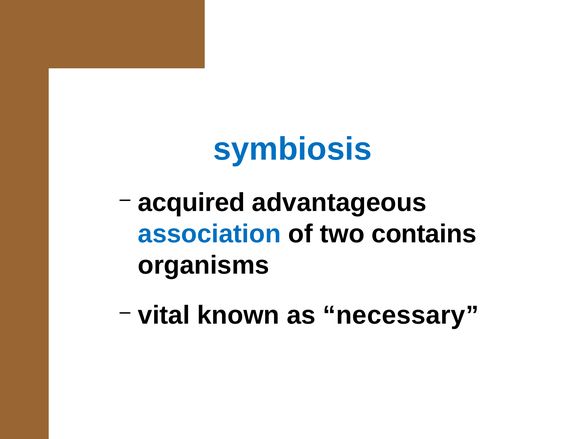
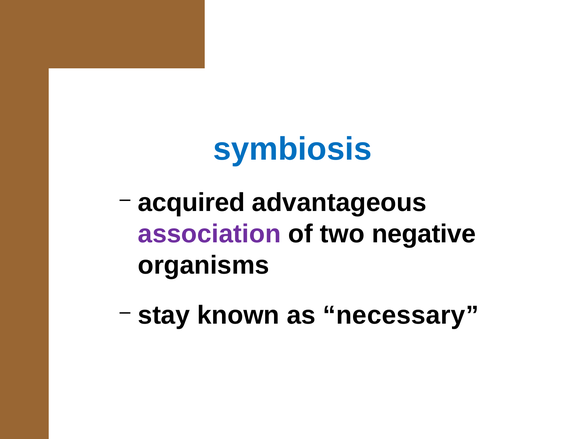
association colour: blue -> purple (209, 234)
contains: contains -> negative (424, 234)
vital: vital -> stay (164, 315)
